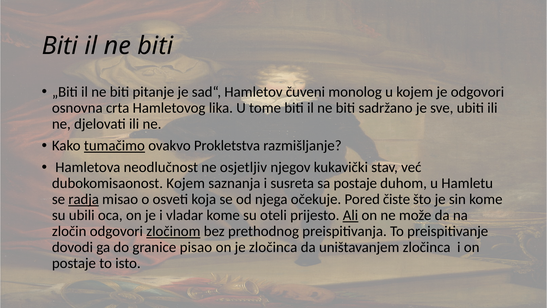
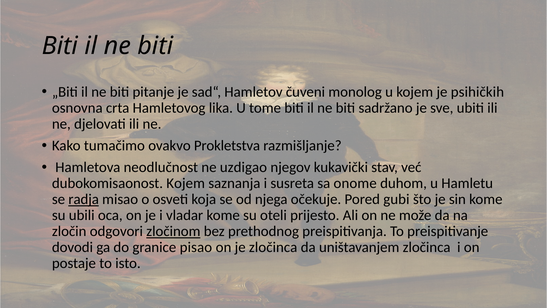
je odgovori: odgovori -> psihičkih (477, 92)
tumačimo underline: present -> none (114, 146)
osjetljiv: osjetljiv -> uzdigao (243, 167)
sa postaje: postaje -> onome (355, 183)
čiste: čiste -> gubi (396, 199)
Ali underline: present -> none (350, 215)
